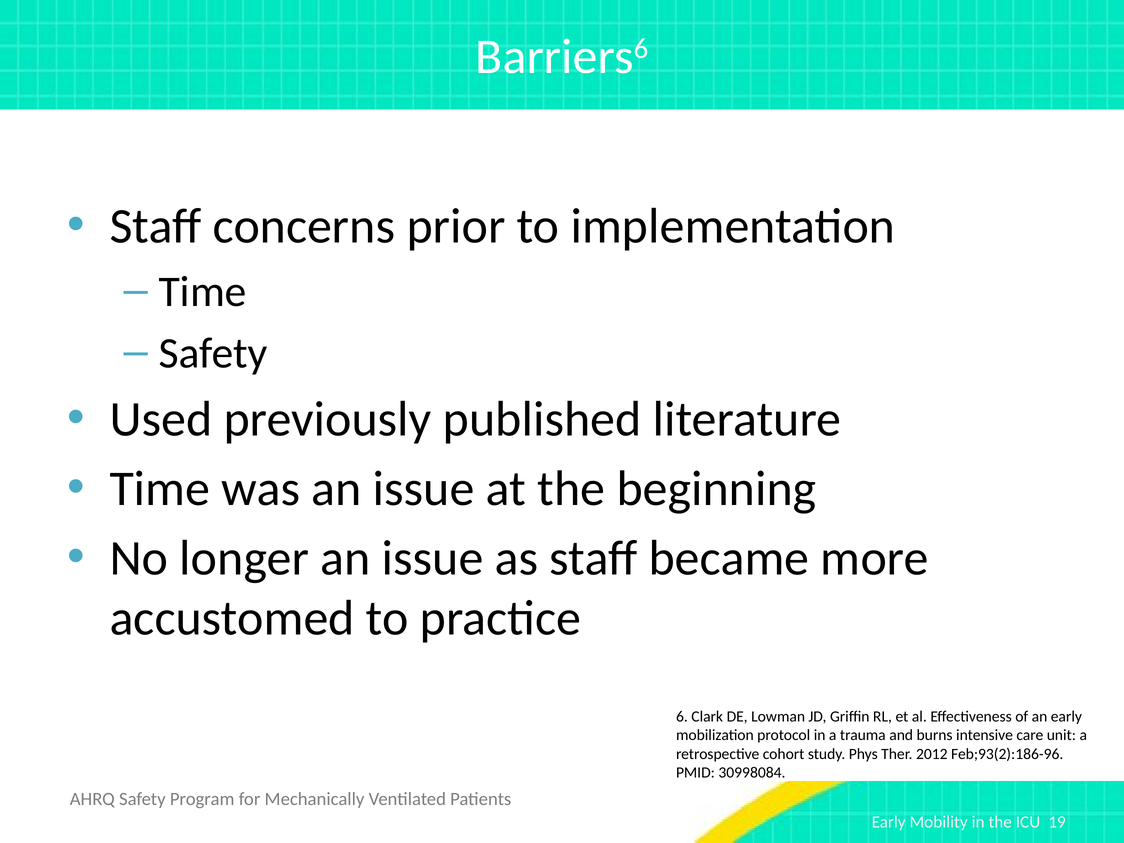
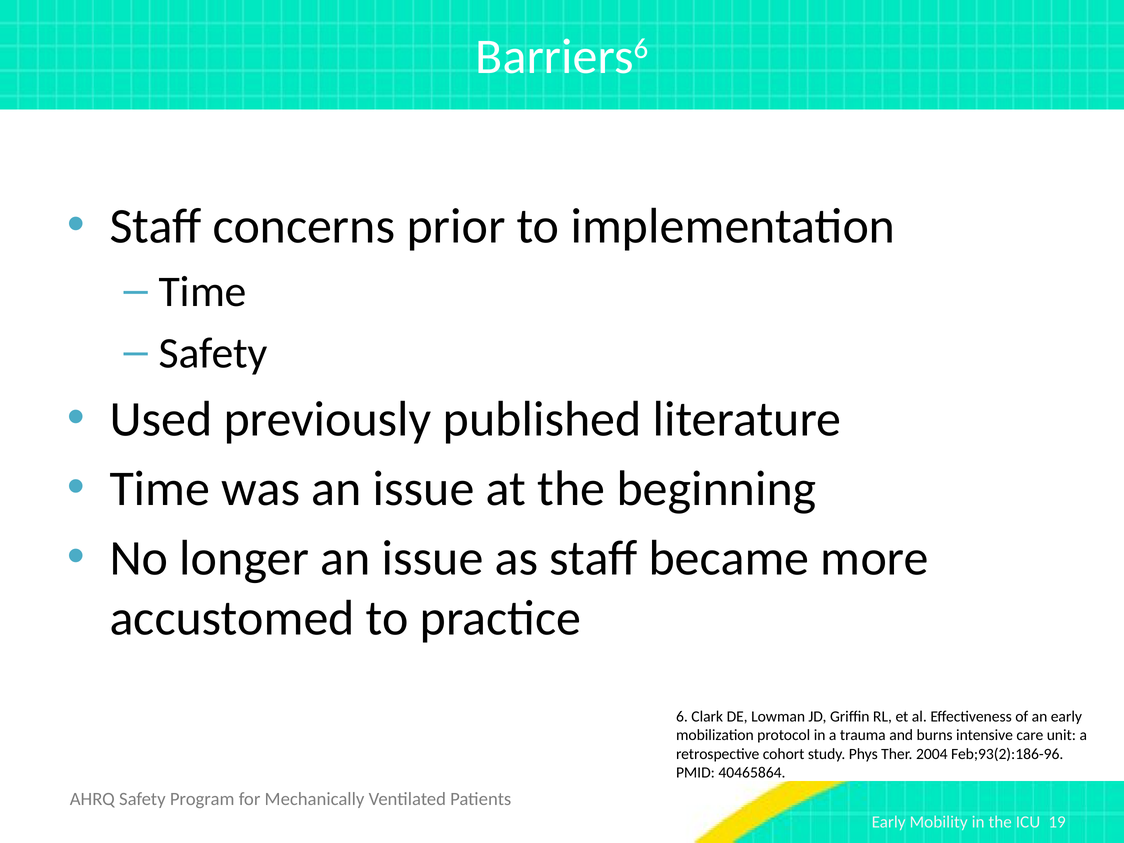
2012: 2012 -> 2004 (932, 754)
30998084: 30998084 -> 40465864 (752, 773)
